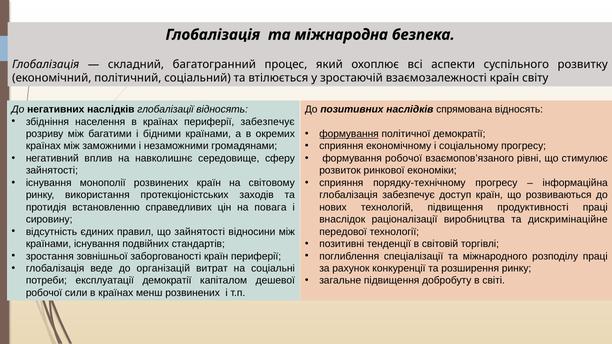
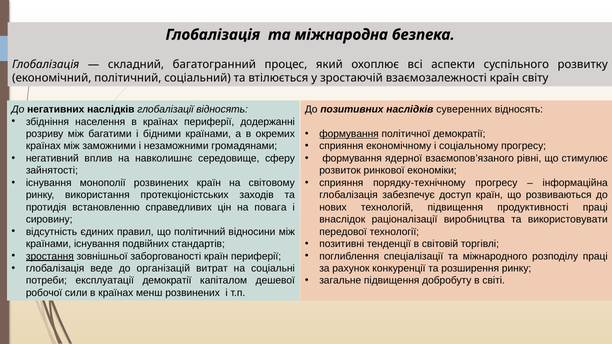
спрямована: спрямована -> суверенних (464, 110)
периферії забезпечує: забезпечує -> додержанні (268, 122)
формування робочої: робочої -> ядерної (404, 158)
дискримінаційне: дискримінаційне -> використовувати (568, 220)
що зайнятості: зайнятості -> політичний (200, 232)
зростання underline: none -> present (50, 256)
